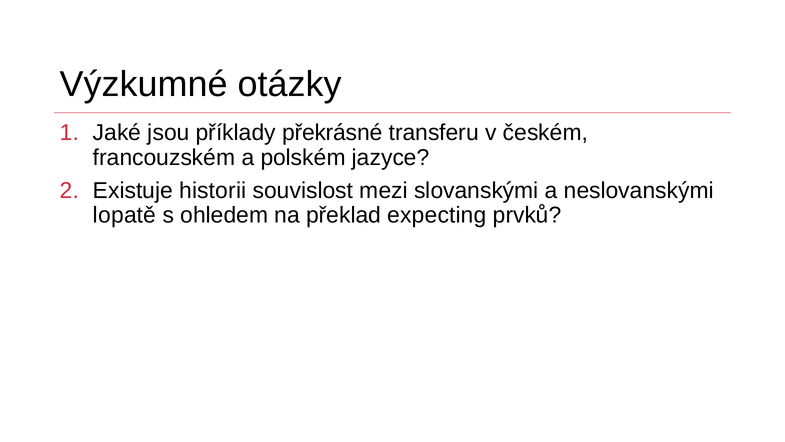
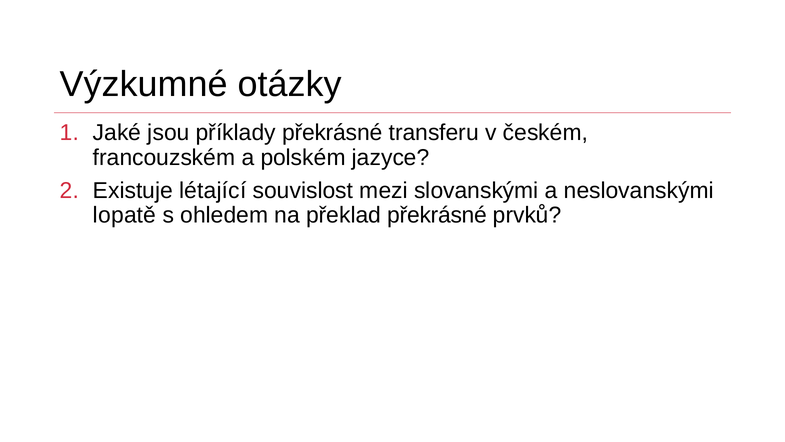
historii: historii -> létající (213, 190)
překlad expecting: expecting -> překrásné (437, 215)
